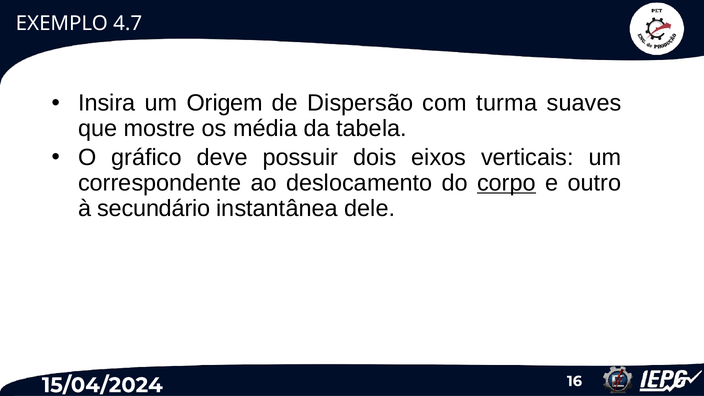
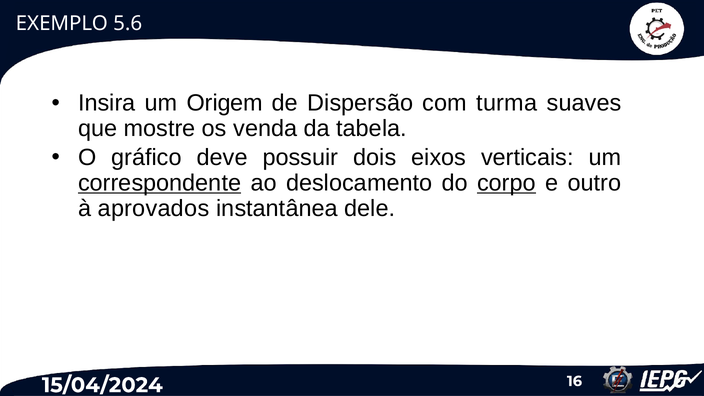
4.7: 4.7 -> 5.6 (128, 23)
média: média -> venda (265, 129)
correspondente underline: none -> present (160, 183)
secundário: secundário -> aprovados (154, 208)
